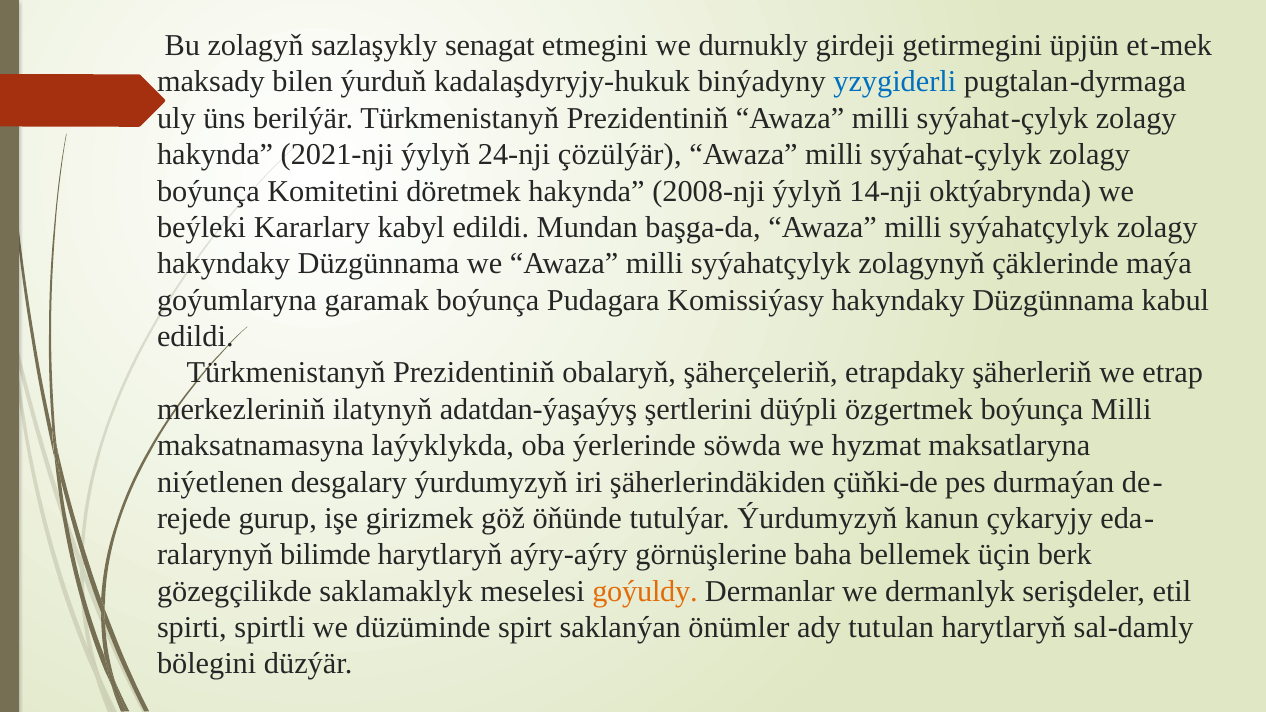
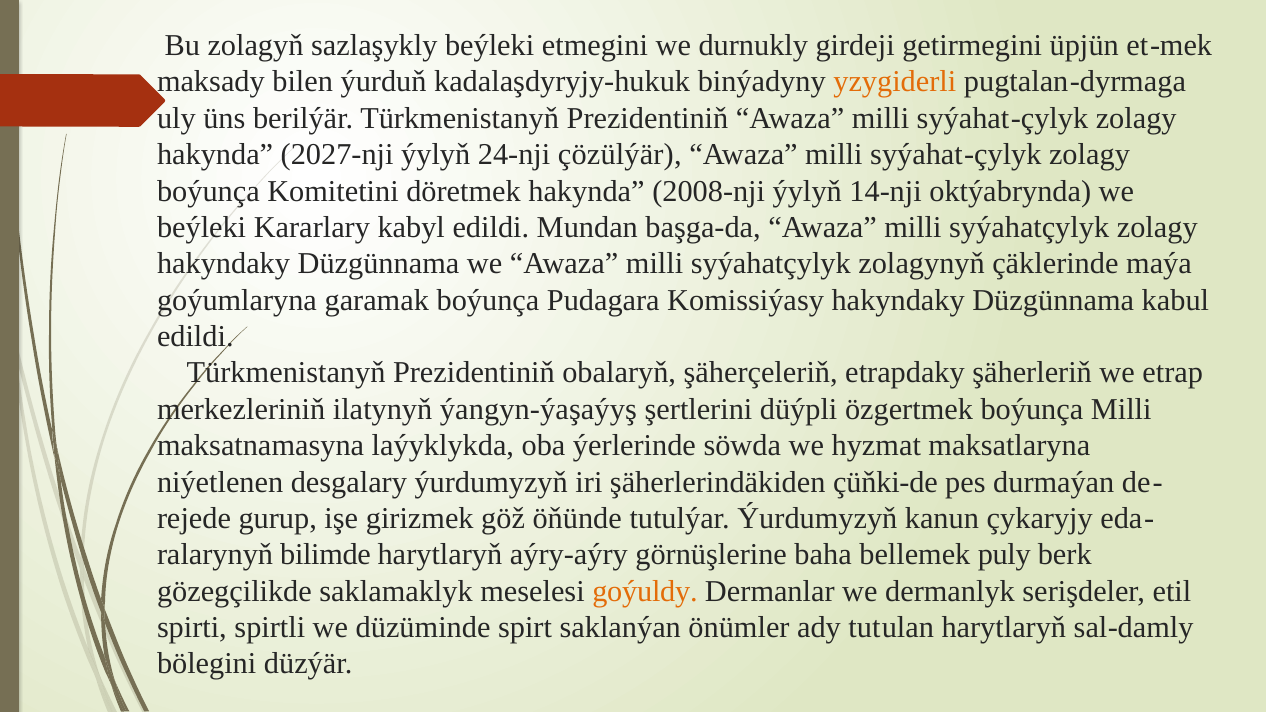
sazlaşykly senagat: senagat -> beýleki (490, 46)
yzygiderli colour: blue -> orange (895, 82)
2021-nji: 2021-nji -> 2027-nji (337, 155)
adatdan-ýaşaýyş: adatdan-ýaşaýyş -> ýangyn-ýaşaýyş (538, 409)
üçin: üçin -> puly (1004, 555)
